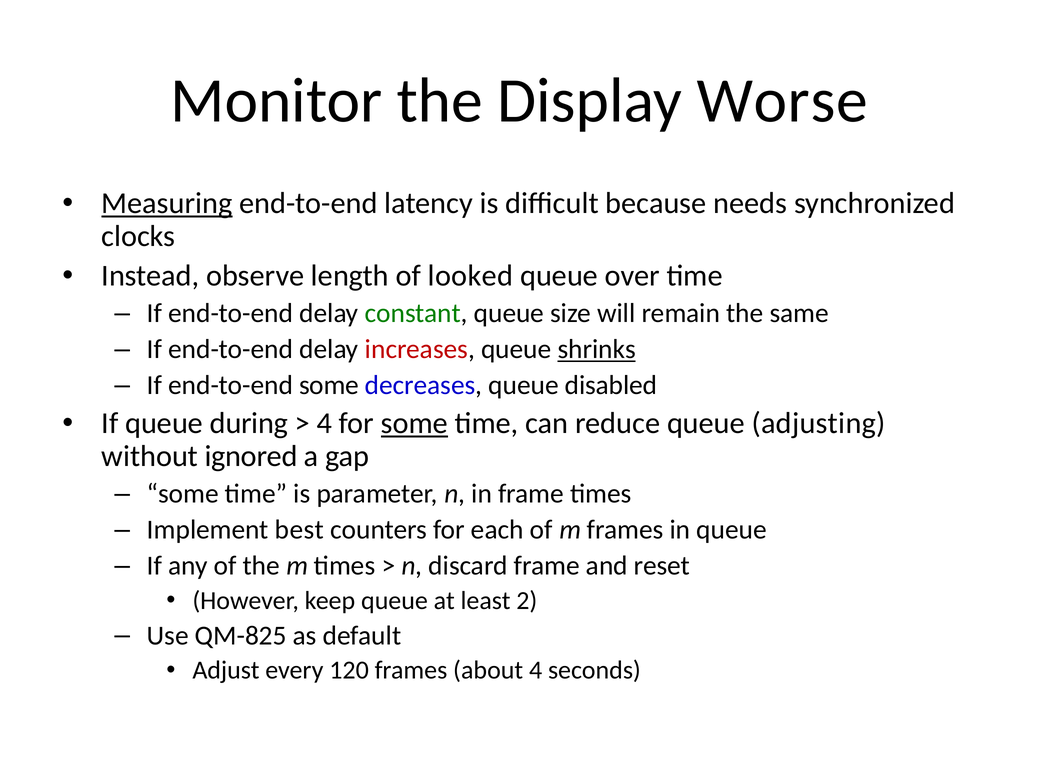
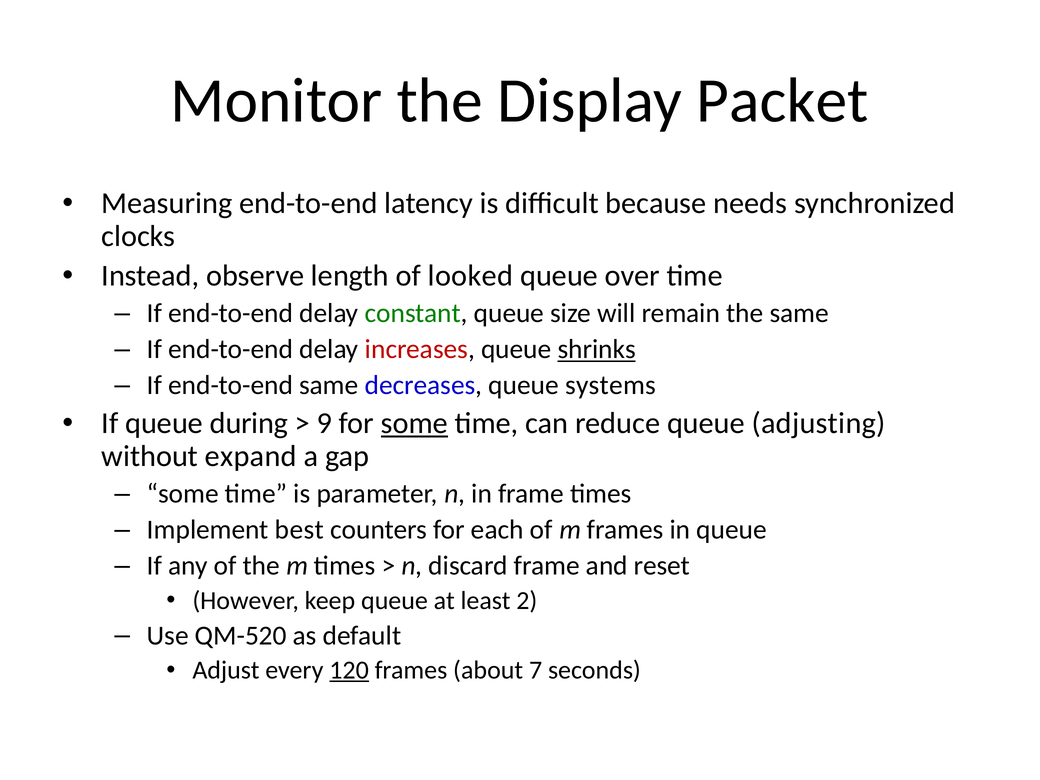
Worse: Worse -> Packet (782, 101)
Measuring underline: present -> none (167, 203)
end-to-end some: some -> same (329, 385)
disabled: disabled -> systems (611, 385)
4: 4 -> 9 (324, 423)
ignored: ignored -> expand (251, 456)
QM-825: QM-825 -> QM-520 (241, 636)
120 underline: none -> present (349, 670)
about 4: 4 -> 7 (536, 670)
